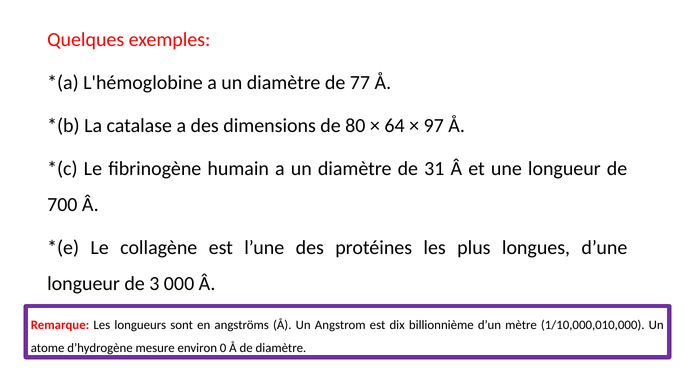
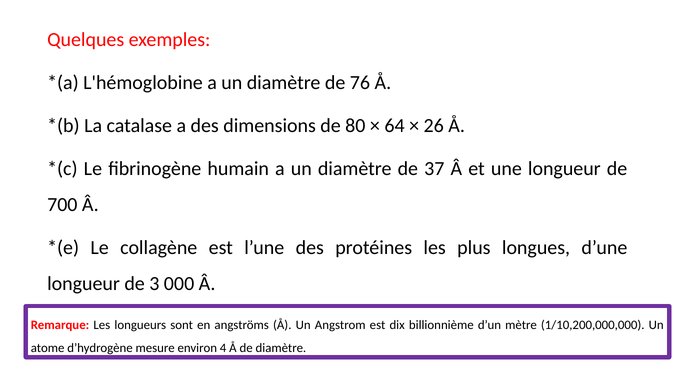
77: 77 -> 76 (360, 83)
97: 97 -> 26 (434, 126)
31: 31 -> 37 (434, 169)
1/10,000,010,000: 1/10,000,010,000 -> 1/10,200,000,000 (593, 325)
0: 0 -> 4 (223, 348)
